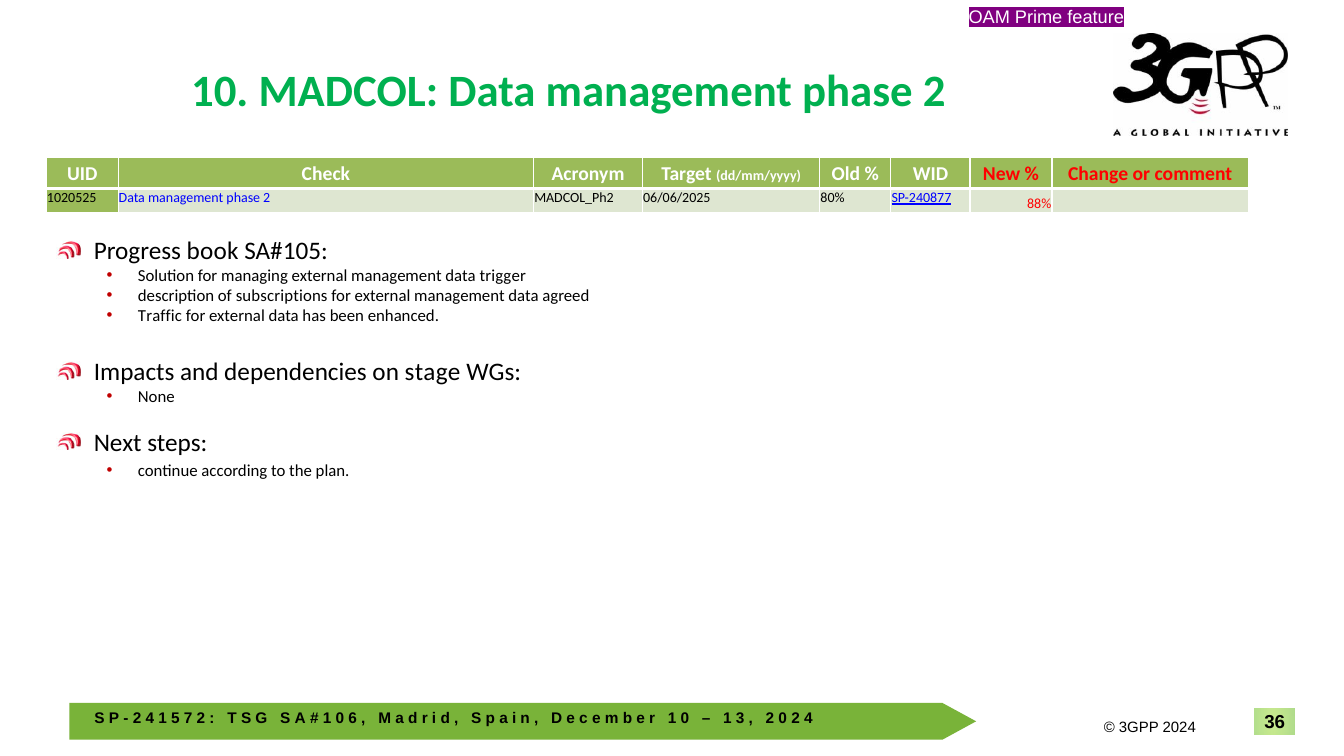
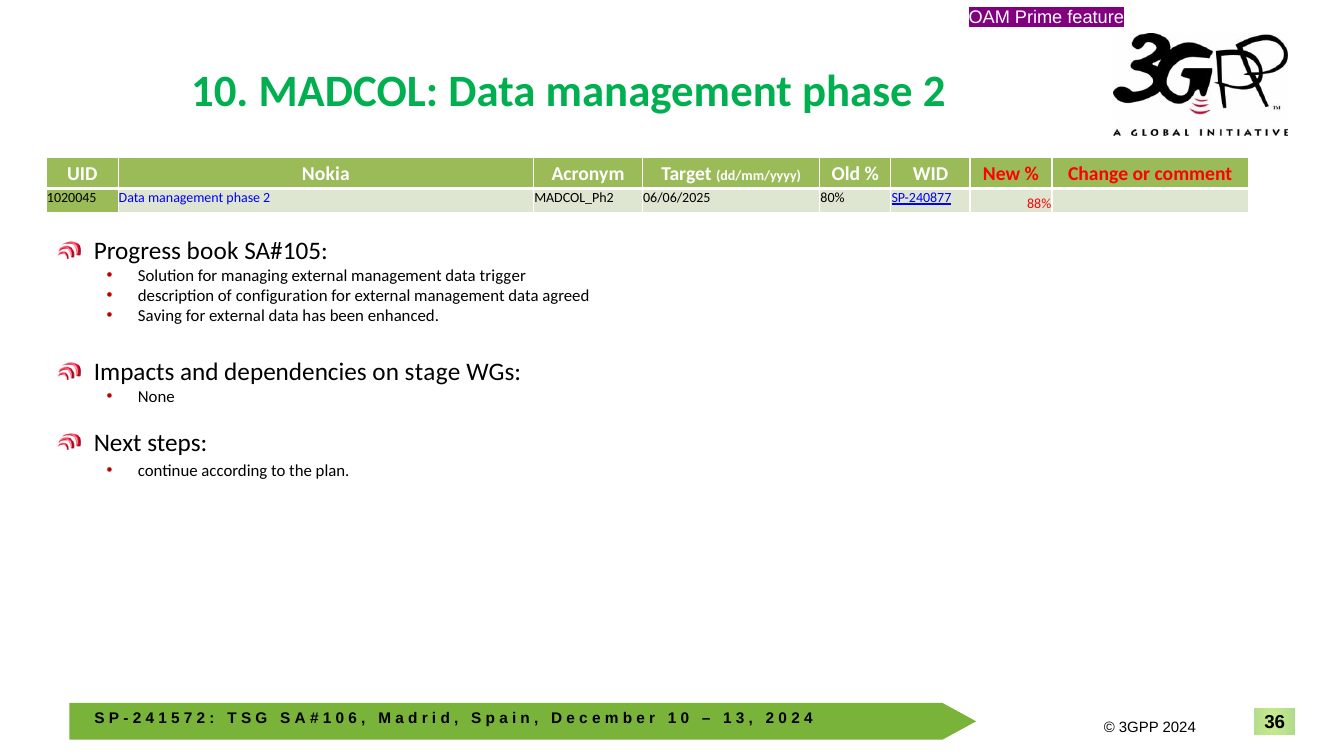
Check: Check -> Nokia (326, 174)
1020525: 1020525 -> 1020045 (72, 198)
subscriptions: subscriptions -> configuration (282, 296)
Traffic: Traffic -> Saving (160, 316)
